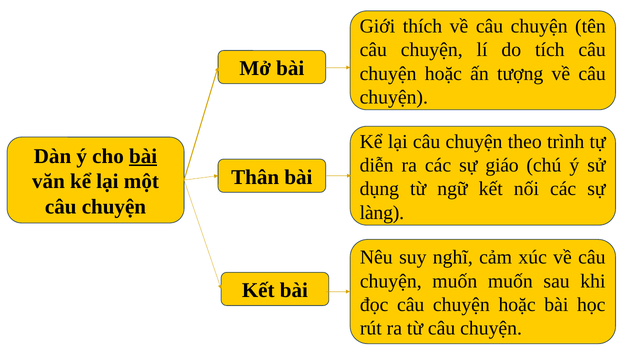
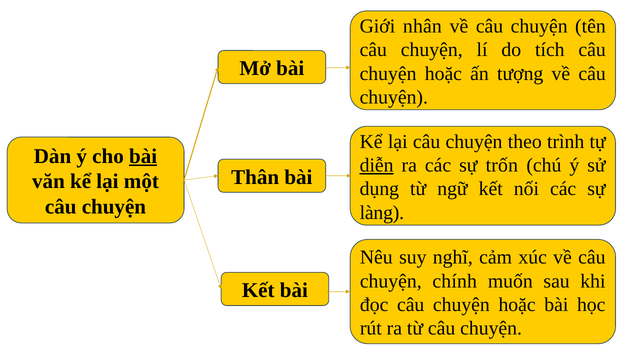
thích: thích -> nhân (422, 26)
diễn underline: none -> present (377, 165)
giáo: giáo -> trốn (502, 165)
chuyện muốn: muốn -> chính (455, 281)
